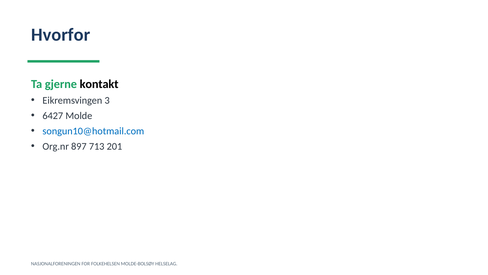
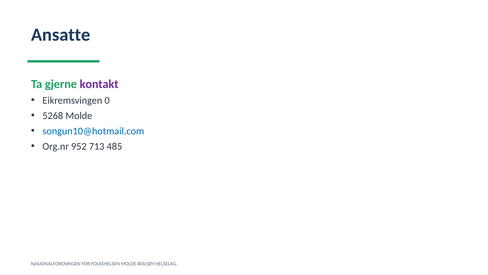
Hvorfor: Hvorfor -> Ansatte (61, 35)
kontakt colour: black -> purple (99, 84)
3: 3 -> 0 (107, 100)
6427: 6427 -> 5268 (53, 116)
897: 897 -> 952 (79, 146)
201: 201 -> 485 (114, 146)
